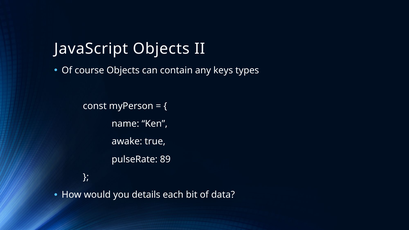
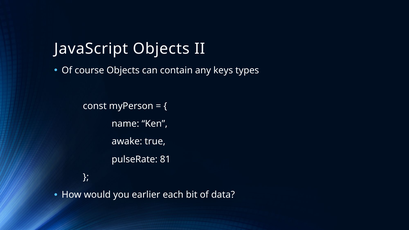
89: 89 -> 81 (165, 159)
details: details -> earlier (146, 195)
